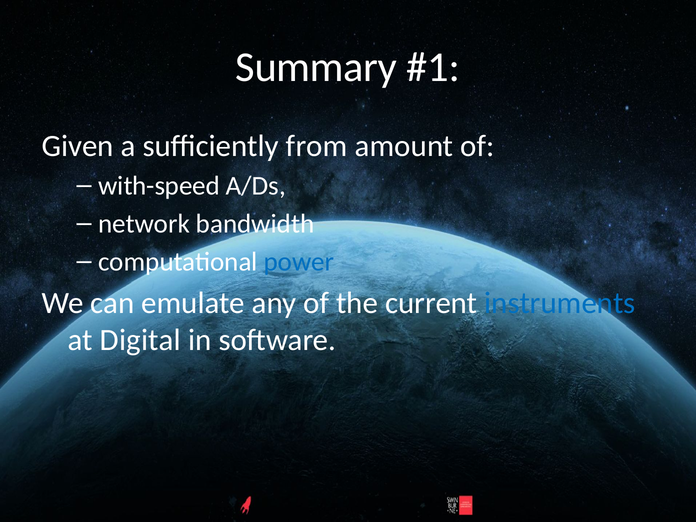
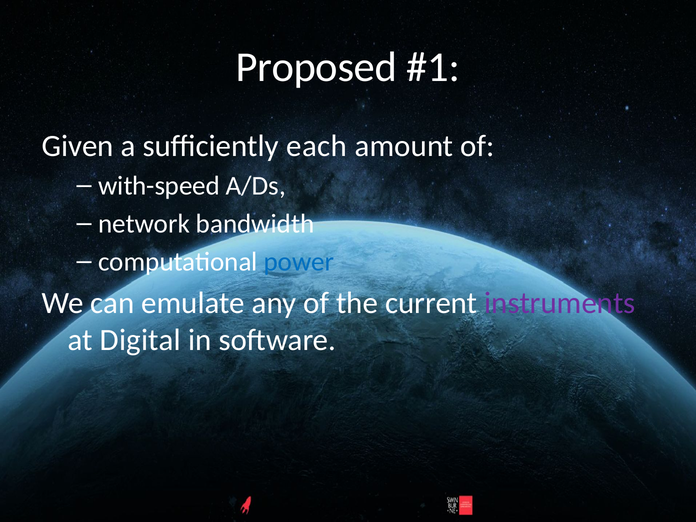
Summary: Summary -> Proposed (316, 67)
from: from -> each (317, 146)
instruments colour: blue -> purple (560, 303)
